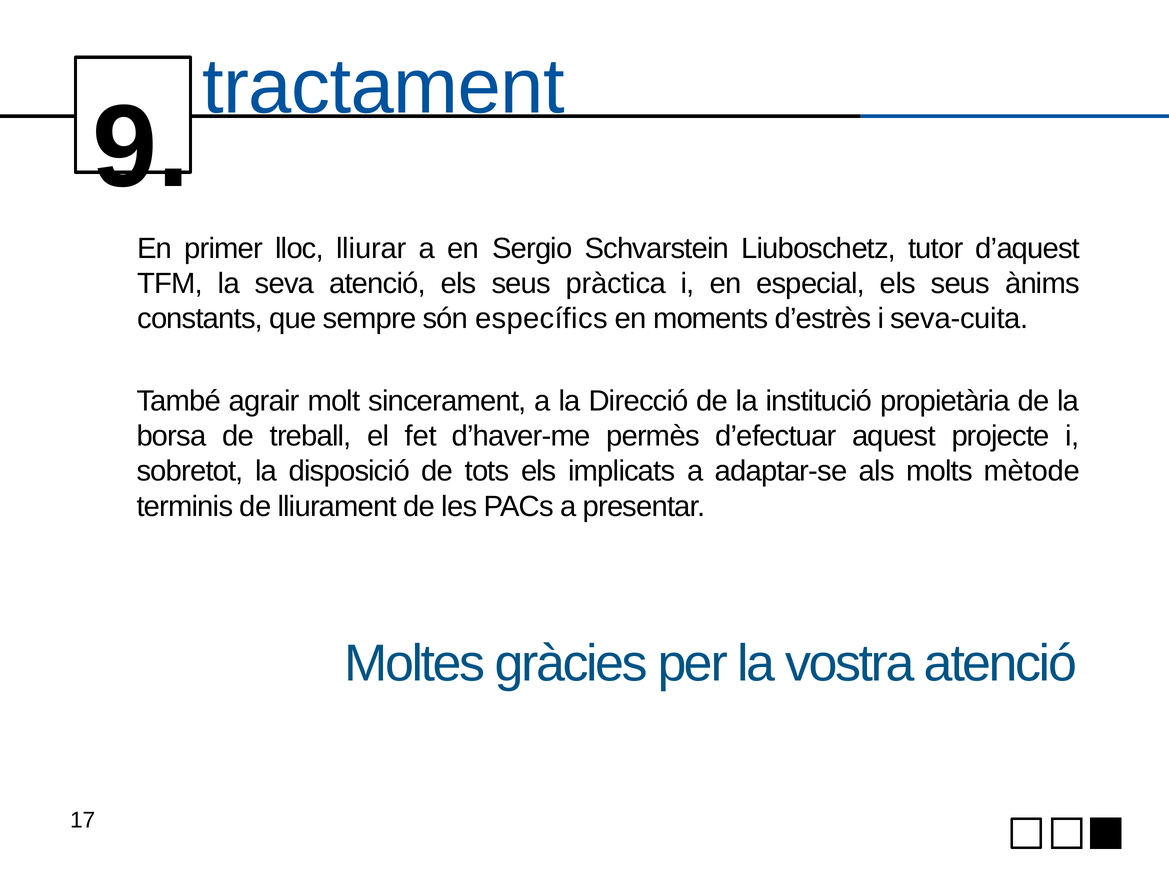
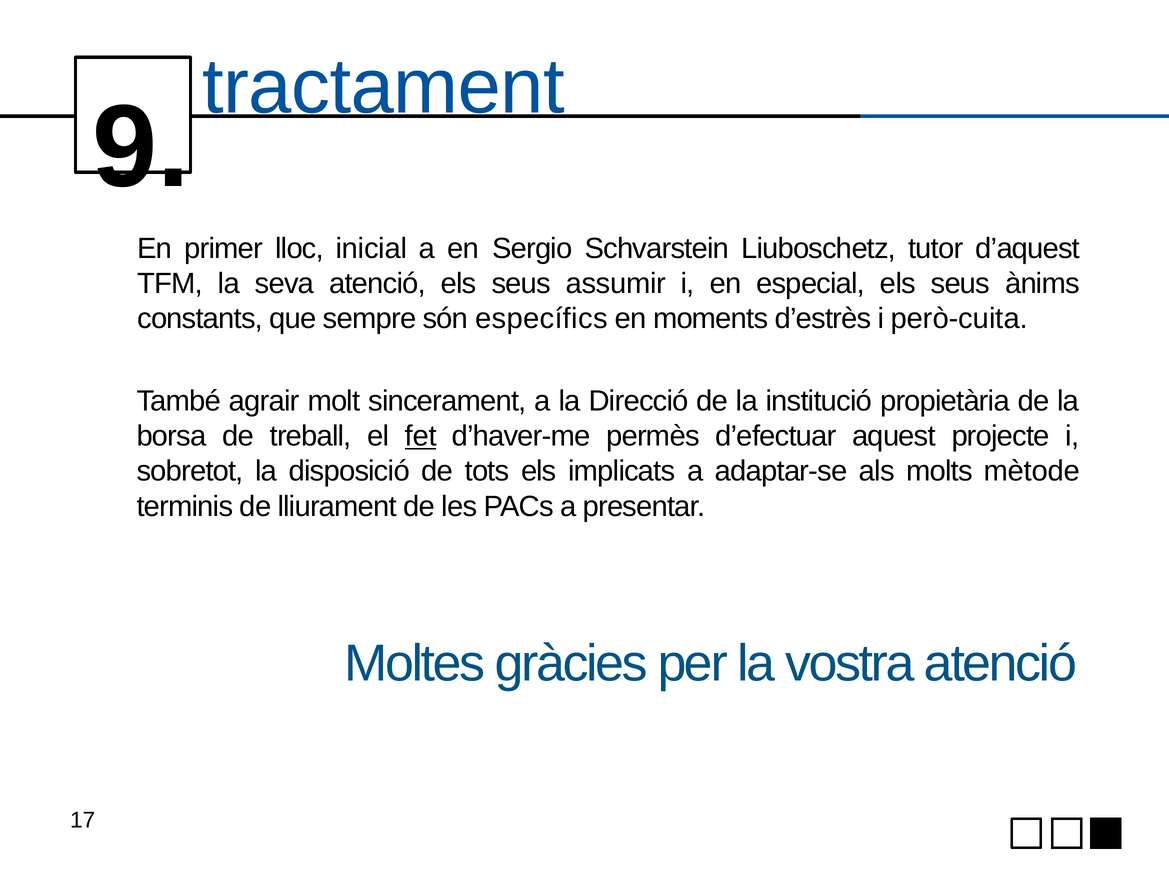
lliurar: lliurar -> inicial (371, 249)
pràctica: pràctica -> assumir (616, 284)
seva-cuita: seva-cuita -> però-cuita (959, 319)
fet underline: none -> present (421, 436)
